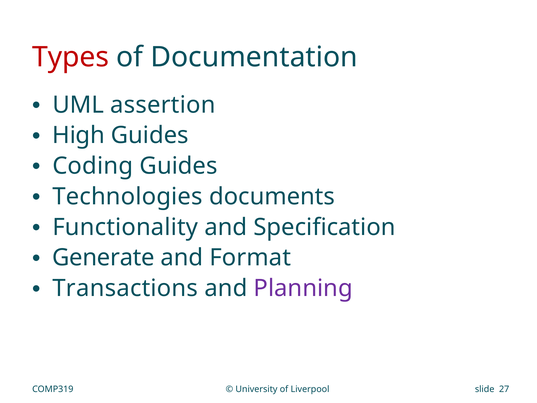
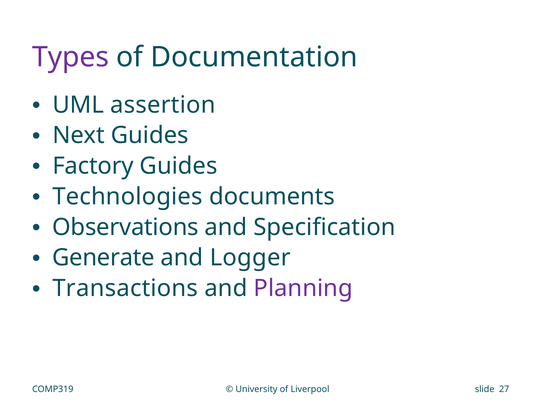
Types colour: red -> purple (71, 57)
High: High -> Next (79, 135)
Coding: Coding -> Factory (93, 166)
Functionality: Functionality -> Observations (125, 227)
Format: Format -> Logger (250, 258)
